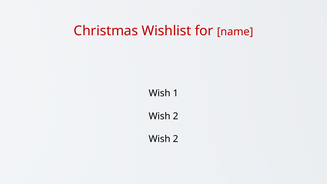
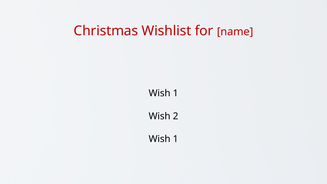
2: 2 -> 1 (176, 139)
